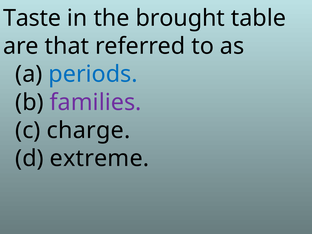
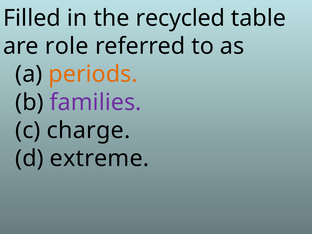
Taste: Taste -> Filled (32, 18)
brought: brought -> recycled (180, 18)
that: that -> role (67, 46)
periods colour: blue -> orange (93, 74)
